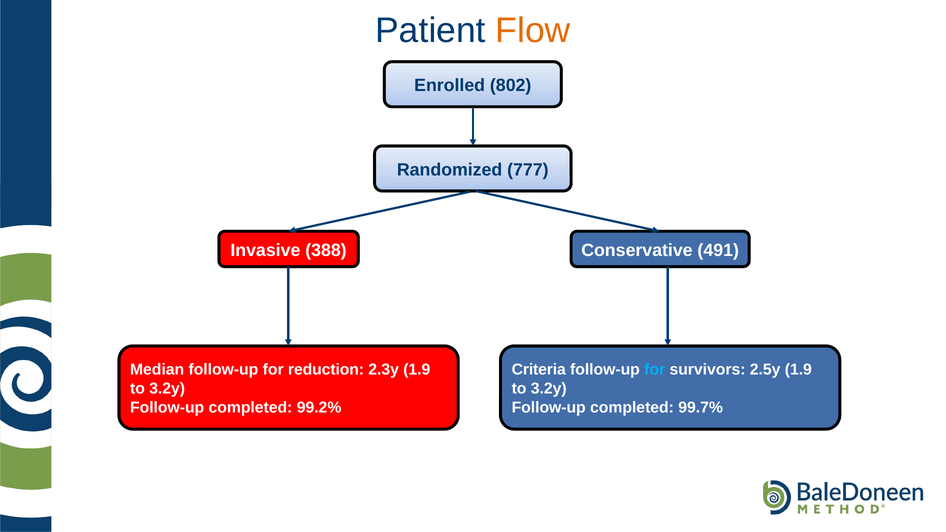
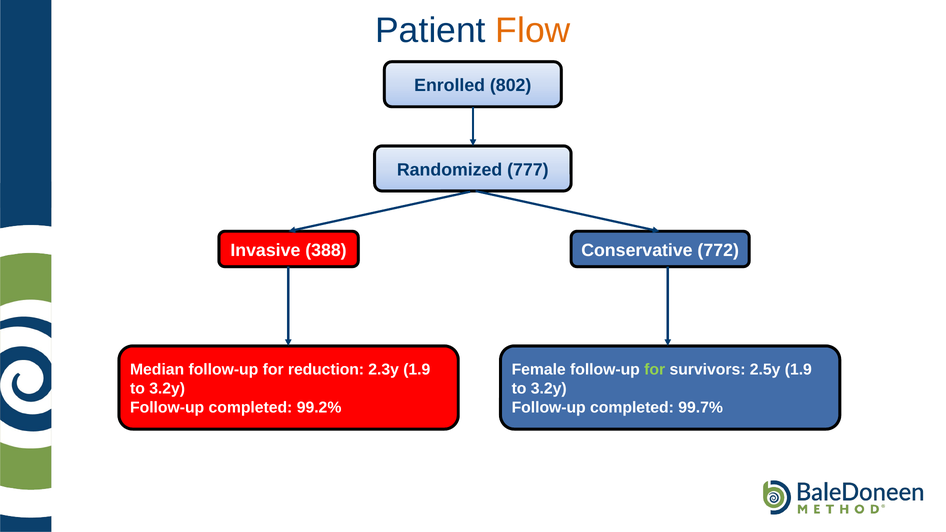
491: 491 -> 772 (718, 250)
Criteria: Criteria -> Female (539, 370)
for colour: light blue -> light green (655, 370)
